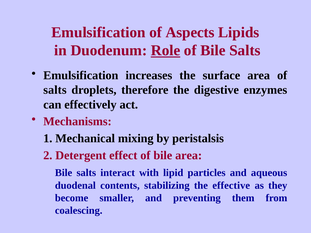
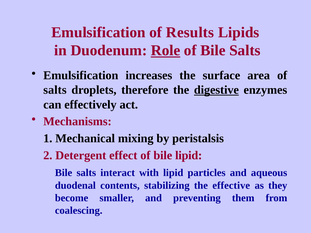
Aspects: Aspects -> Results (190, 32)
digestive underline: none -> present (216, 90)
bile area: area -> lipid (189, 155)
